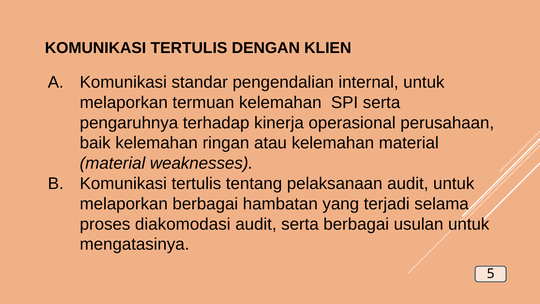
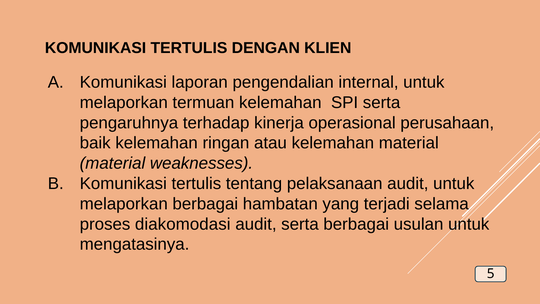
standar: standar -> laporan (200, 82)
